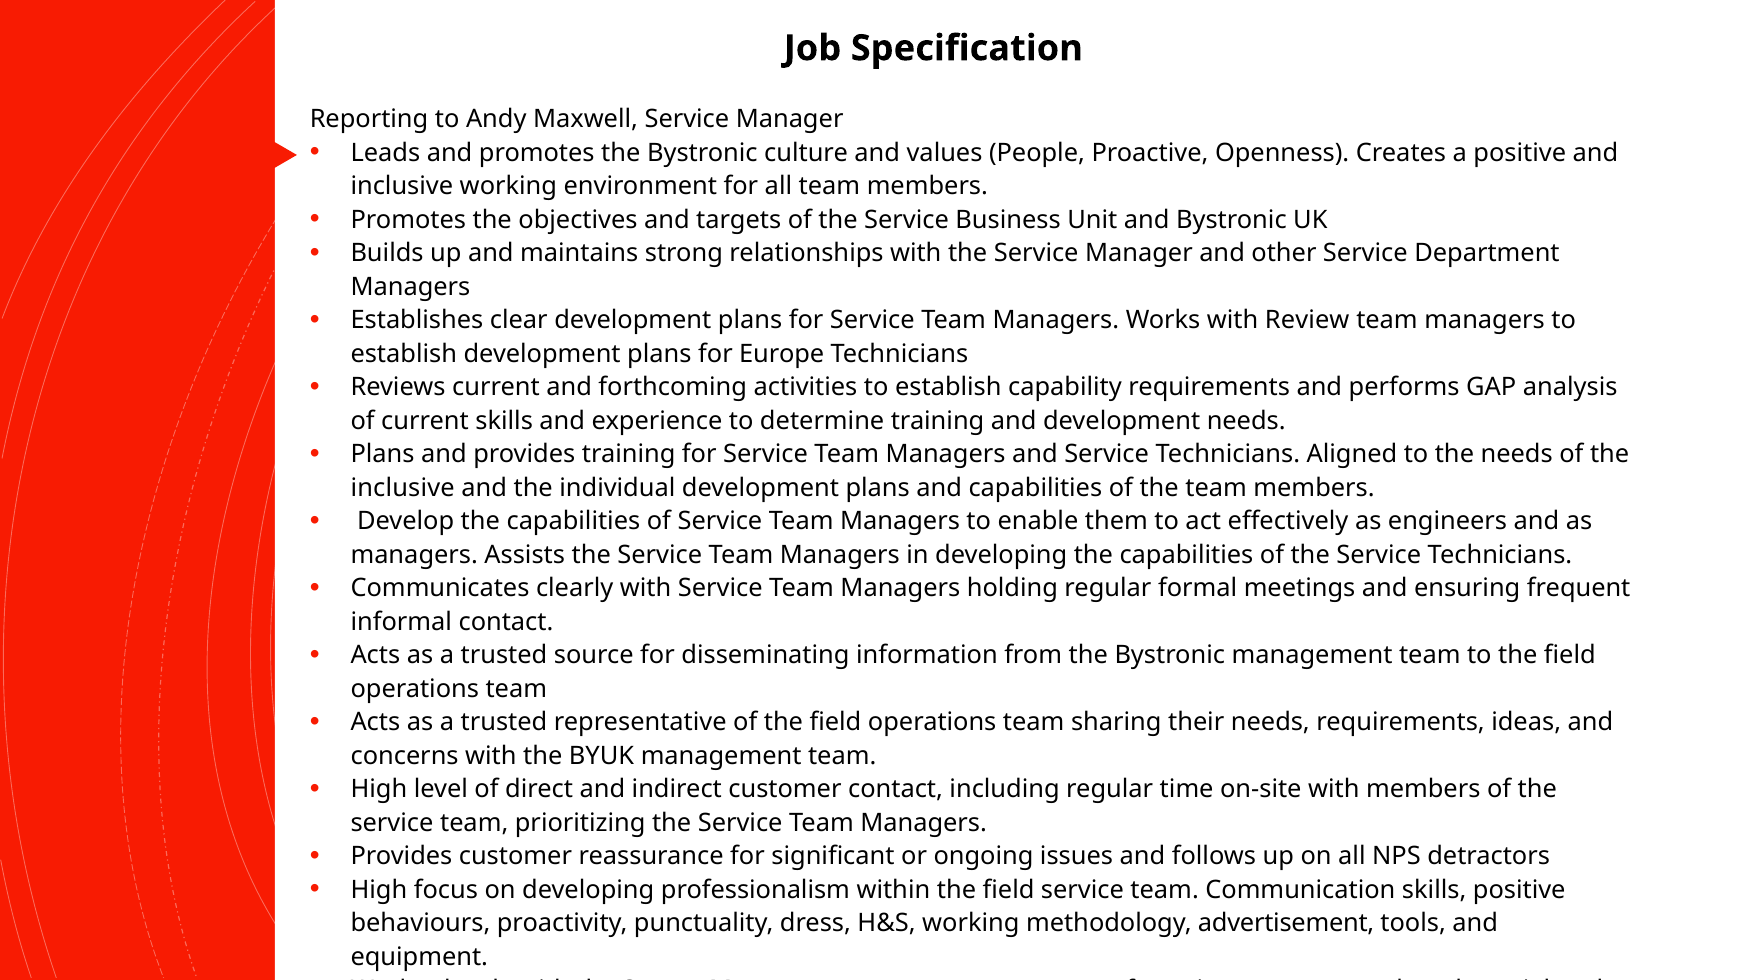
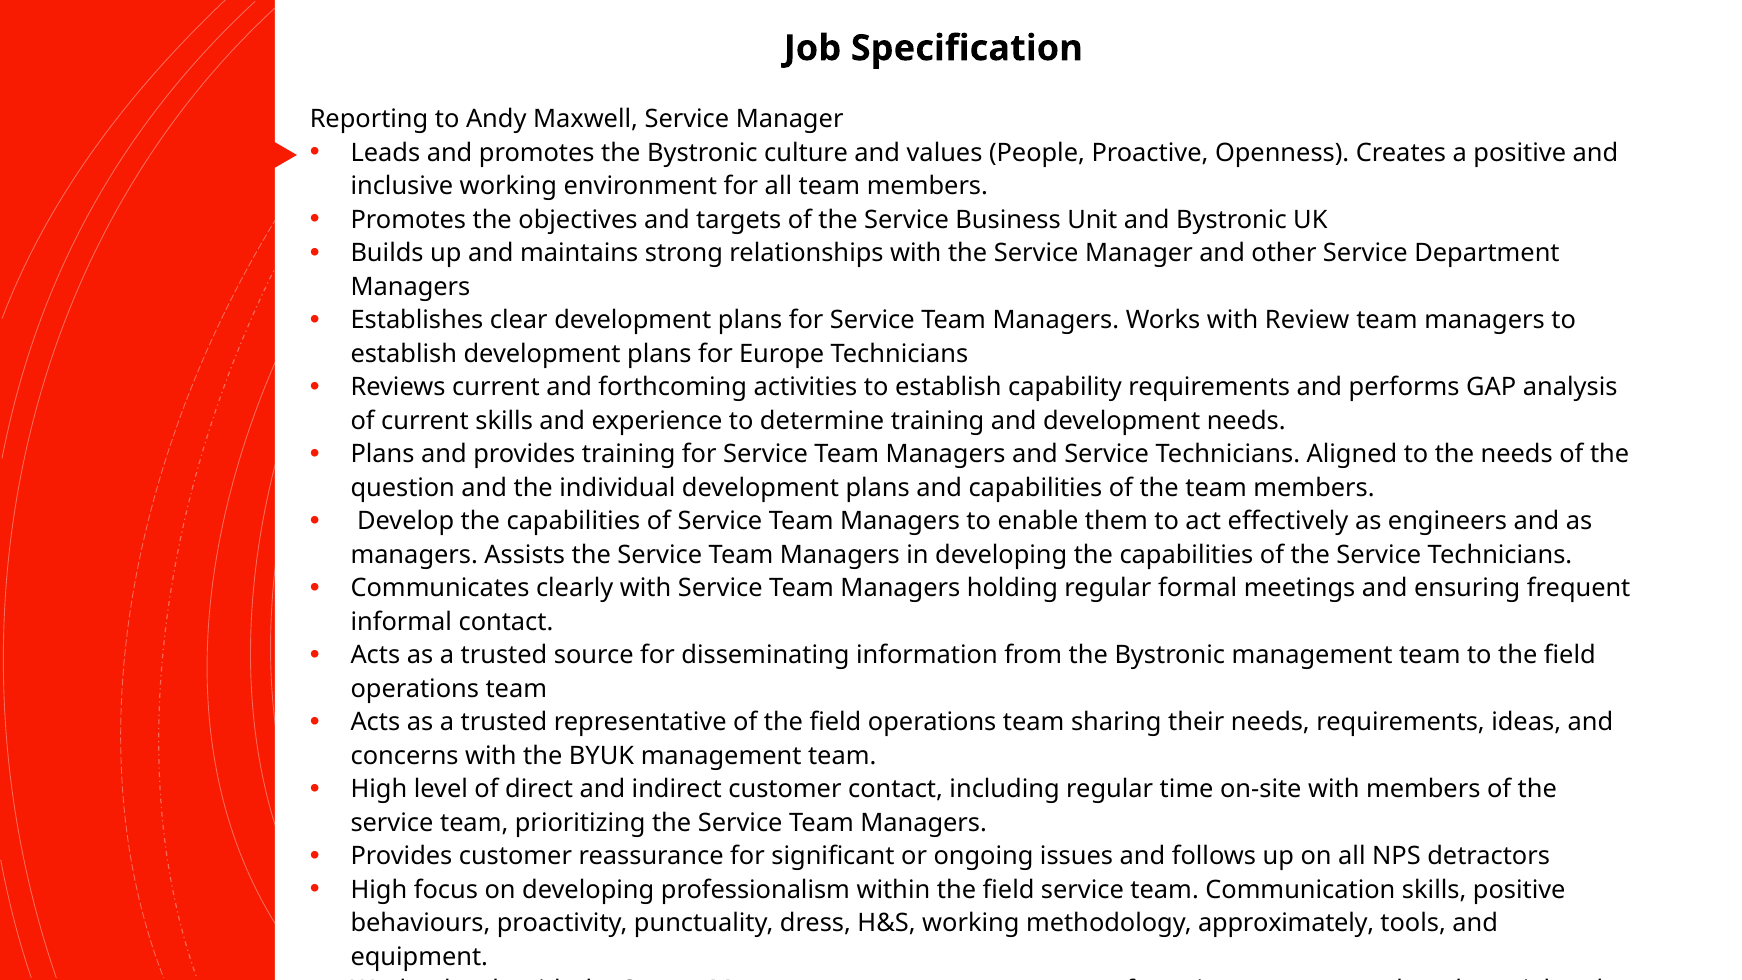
inclusive: inclusive -> question (403, 488)
advertisement: advertisement -> approximately (1286, 923)
